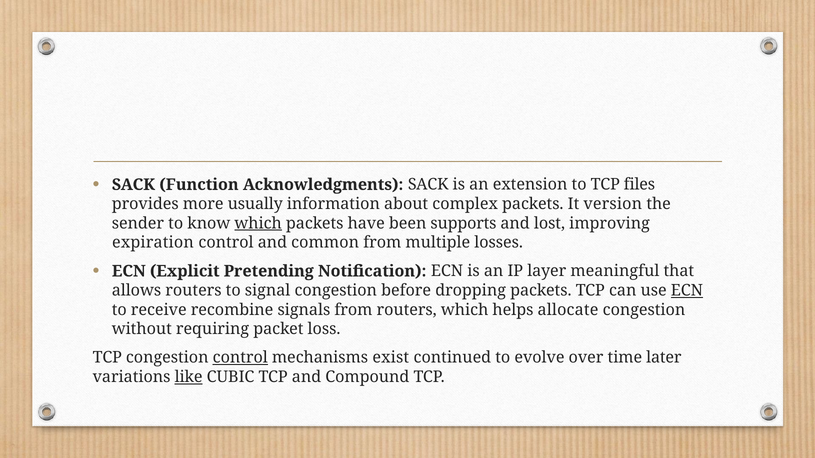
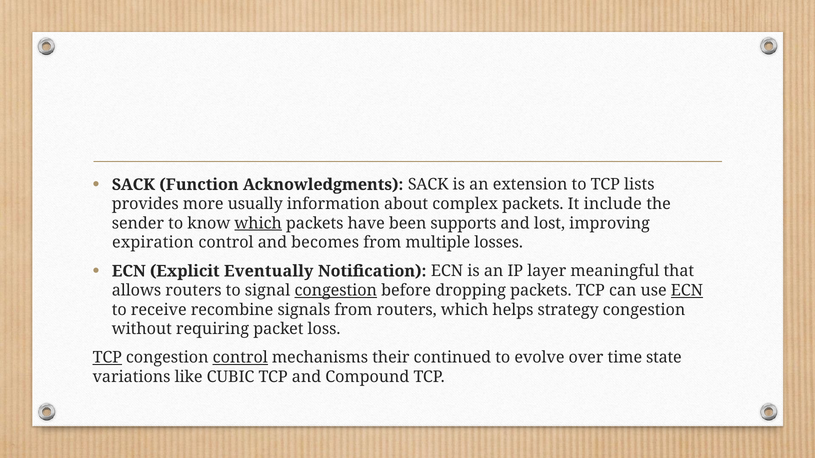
files: files -> lists (639, 185)
version: version -> include (613, 204)
common: common -> becomes (325, 243)
Pretending: Pretending -> Eventually (269, 271)
congestion underline: none -> present (336, 291)
allocate: allocate -> strategy (568, 310)
TCP underline: none -> present (107, 358)
exist: exist -> their (391, 358)
later: later -> state (664, 358)
like underline: present -> none (189, 377)
